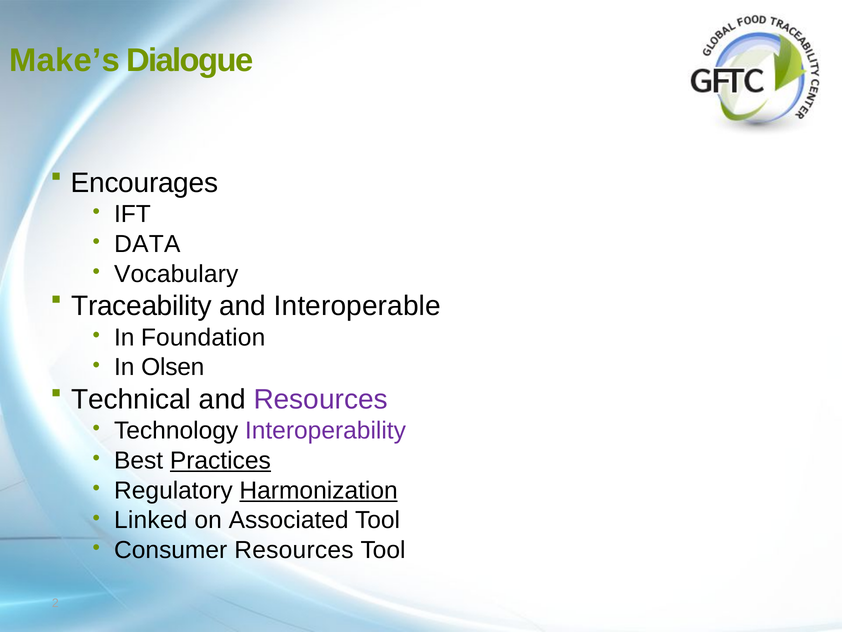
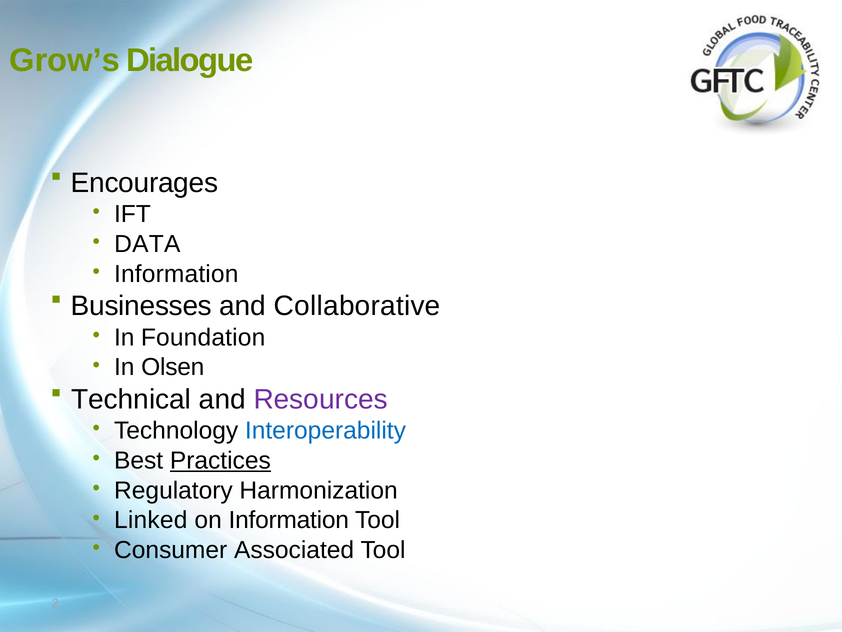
Make’s: Make’s -> Grow’s (65, 60)
Vocabulary: Vocabulary -> Information (176, 274)
Traceability: Traceability -> Businesses (141, 306)
Interoperable: Interoperable -> Collaborative (357, 306)
Interoperability colour: purple -> blue (325, 430)
Harmonization underline: present -> none (319, 490)
on Associated: Associated -> Information (289, 520)
Consumer Resources: Resources -> Associated (294, 550)
